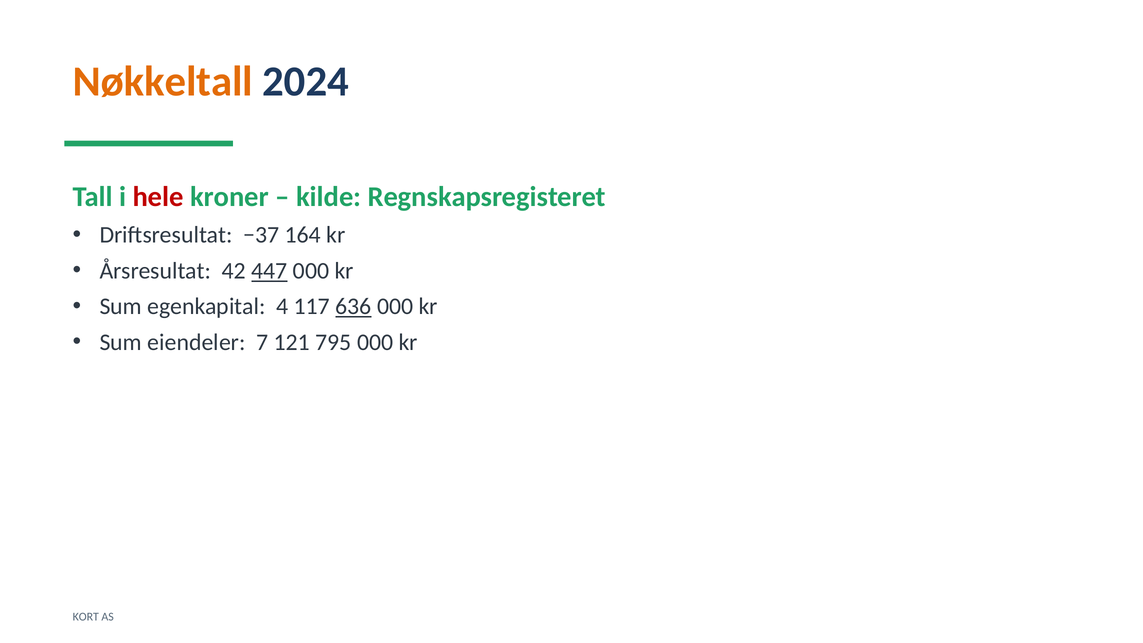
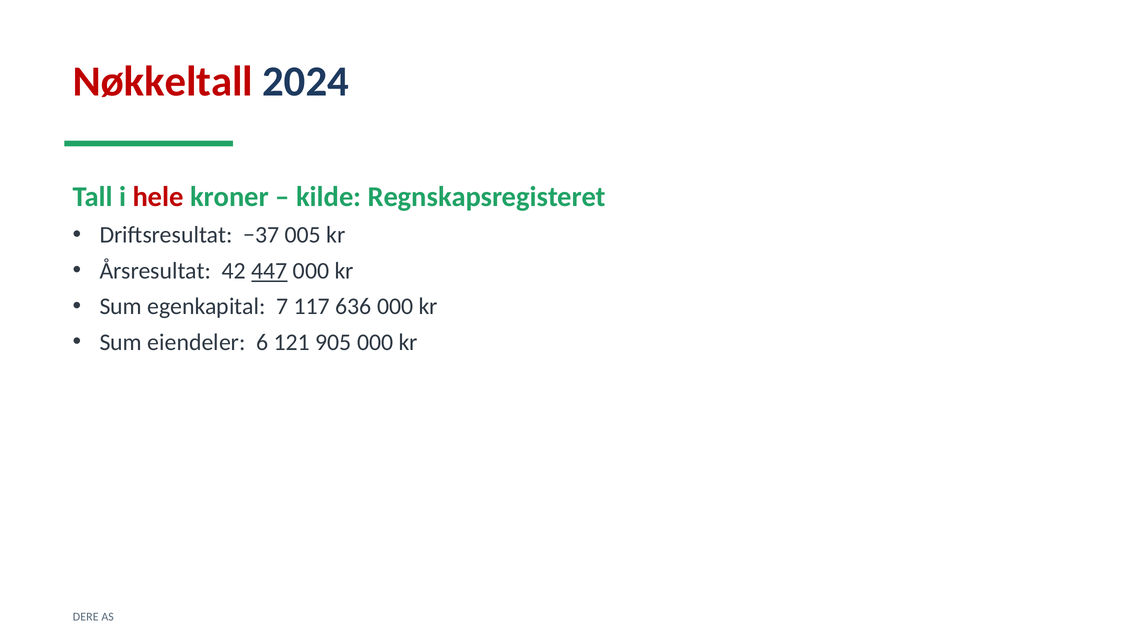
Nøkkeltall colour: orange -> red (163, 82)
164: 164 -> 005 (303, 235)
4: 4 -> 7 (282, 307)
636 underline: present -> none (353, 307)
7: 7 -> 6 (262, 342)
795: 795 -> 905 (333, 342)
KORT: KORT -> DERE (86, 617)
